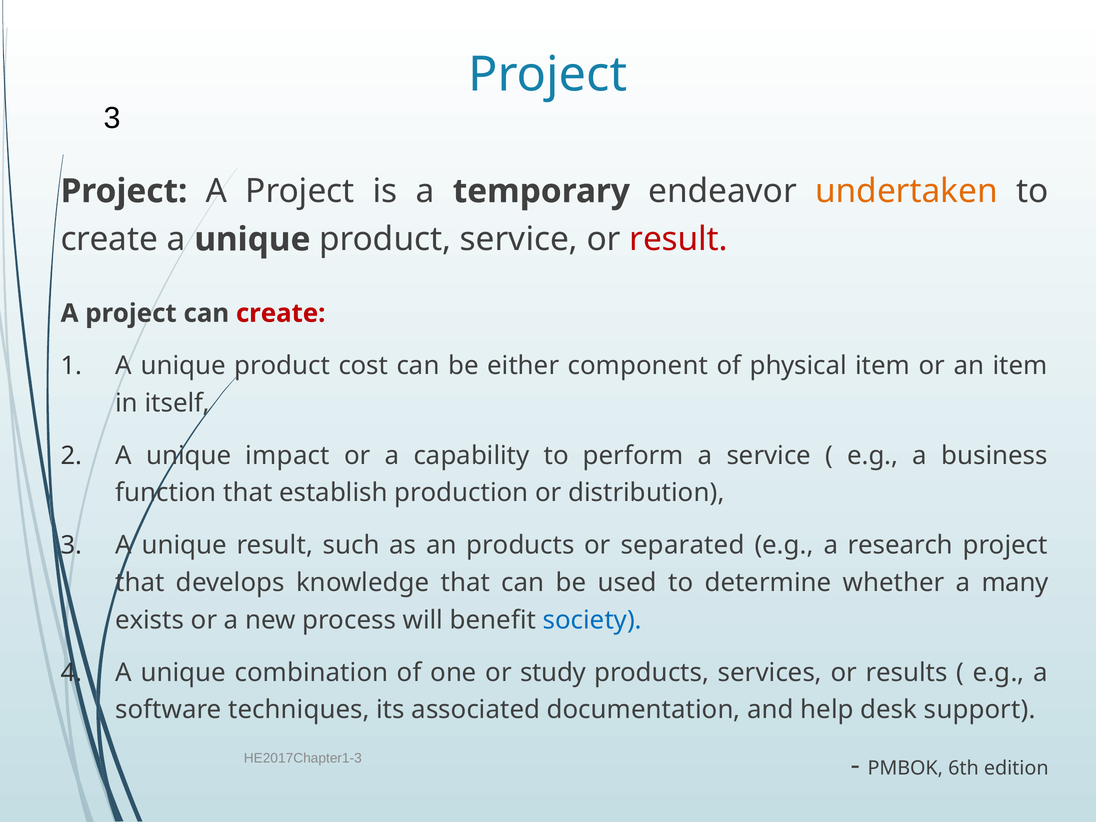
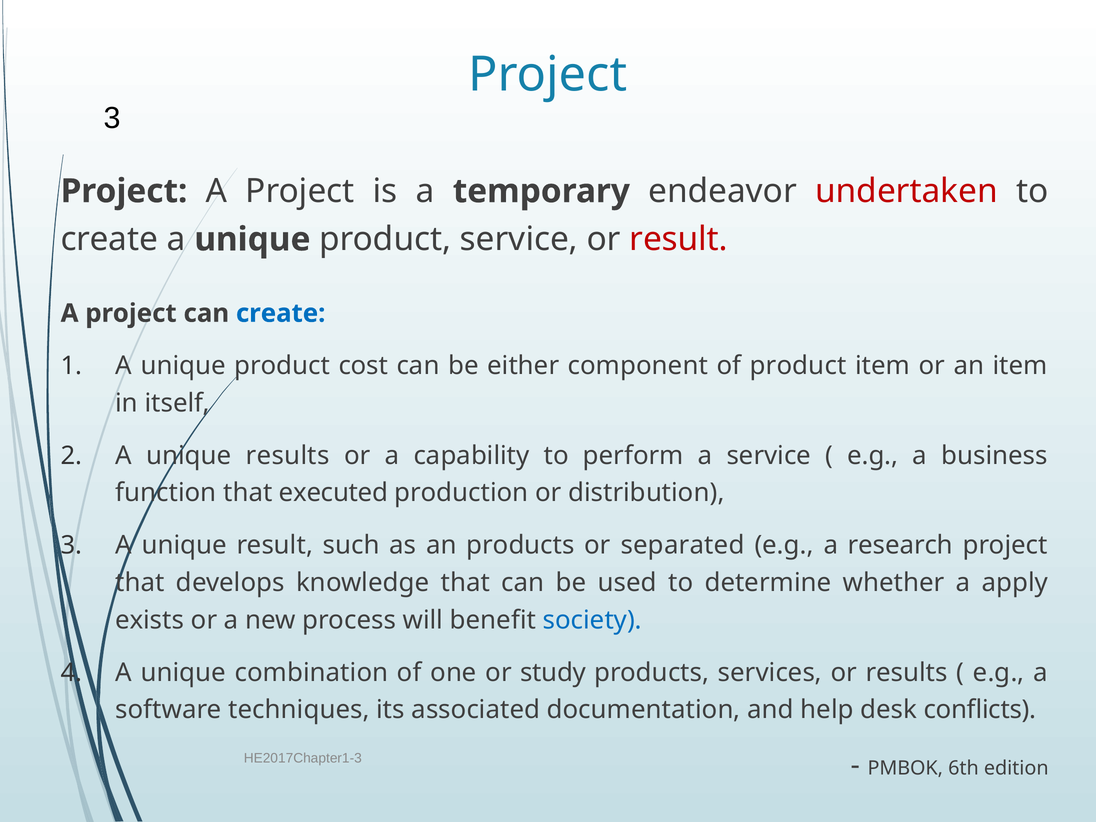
undertaken colour: orange -> red (907, 191)
create colour: red -> blue (281, 313)
of physical: physical -> product (798, 366)
unique impact: impact -> results (288, 456)
establish: establish -> executed (334, 493)
many: many -> apply (1015, 583)
support: support -> conflicts (980, 710)
